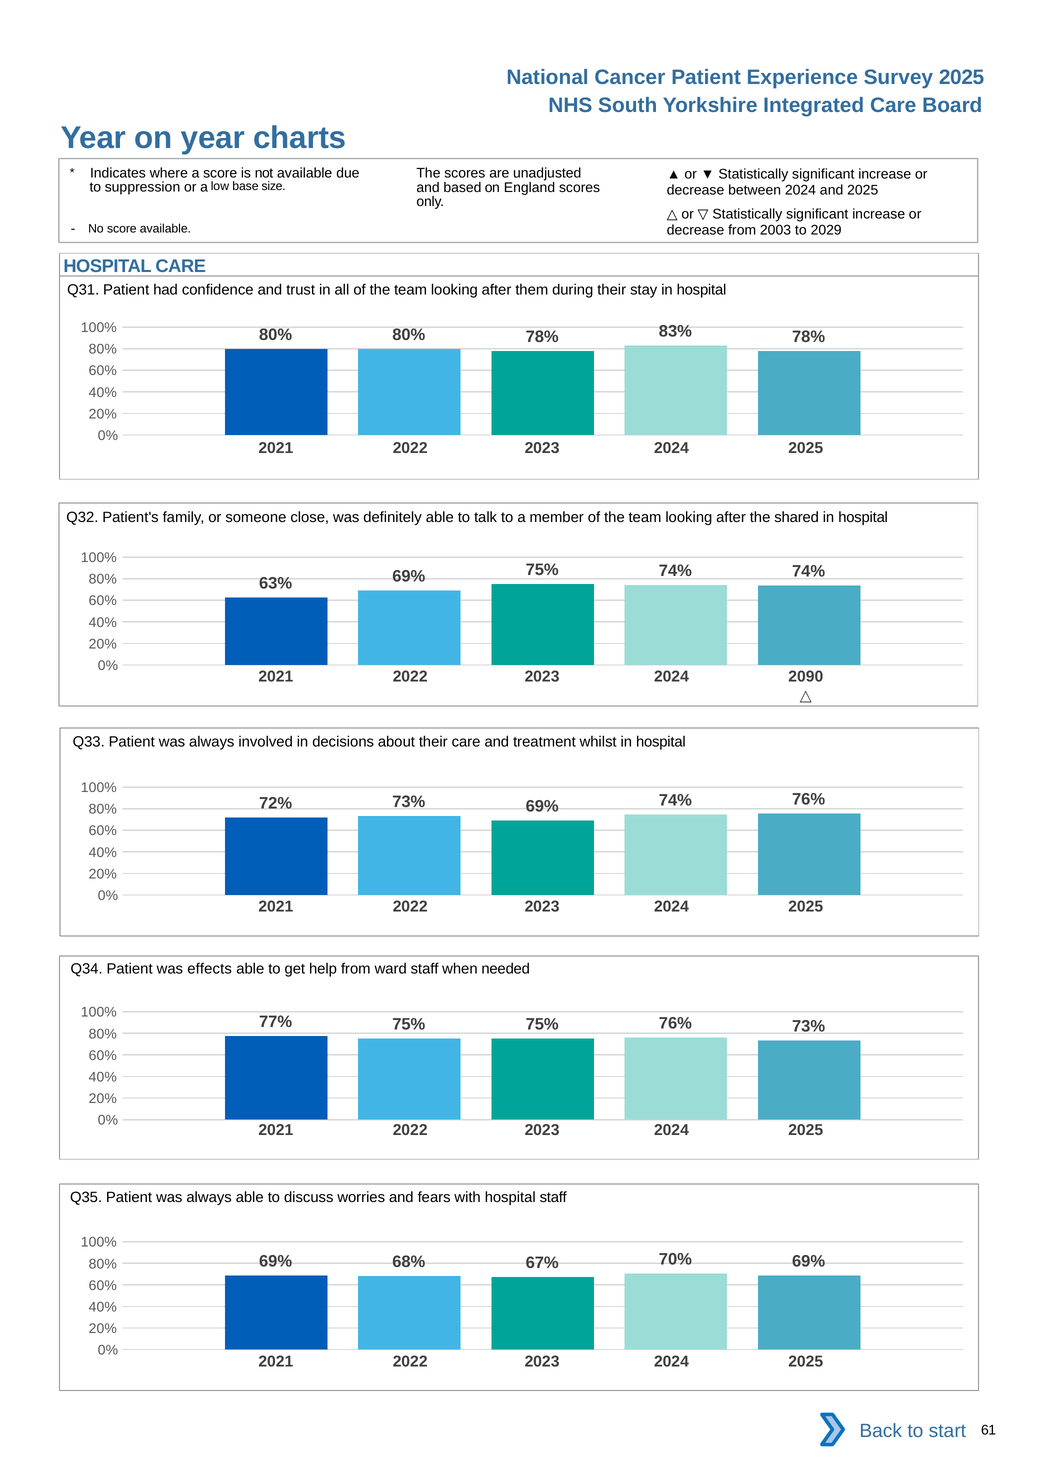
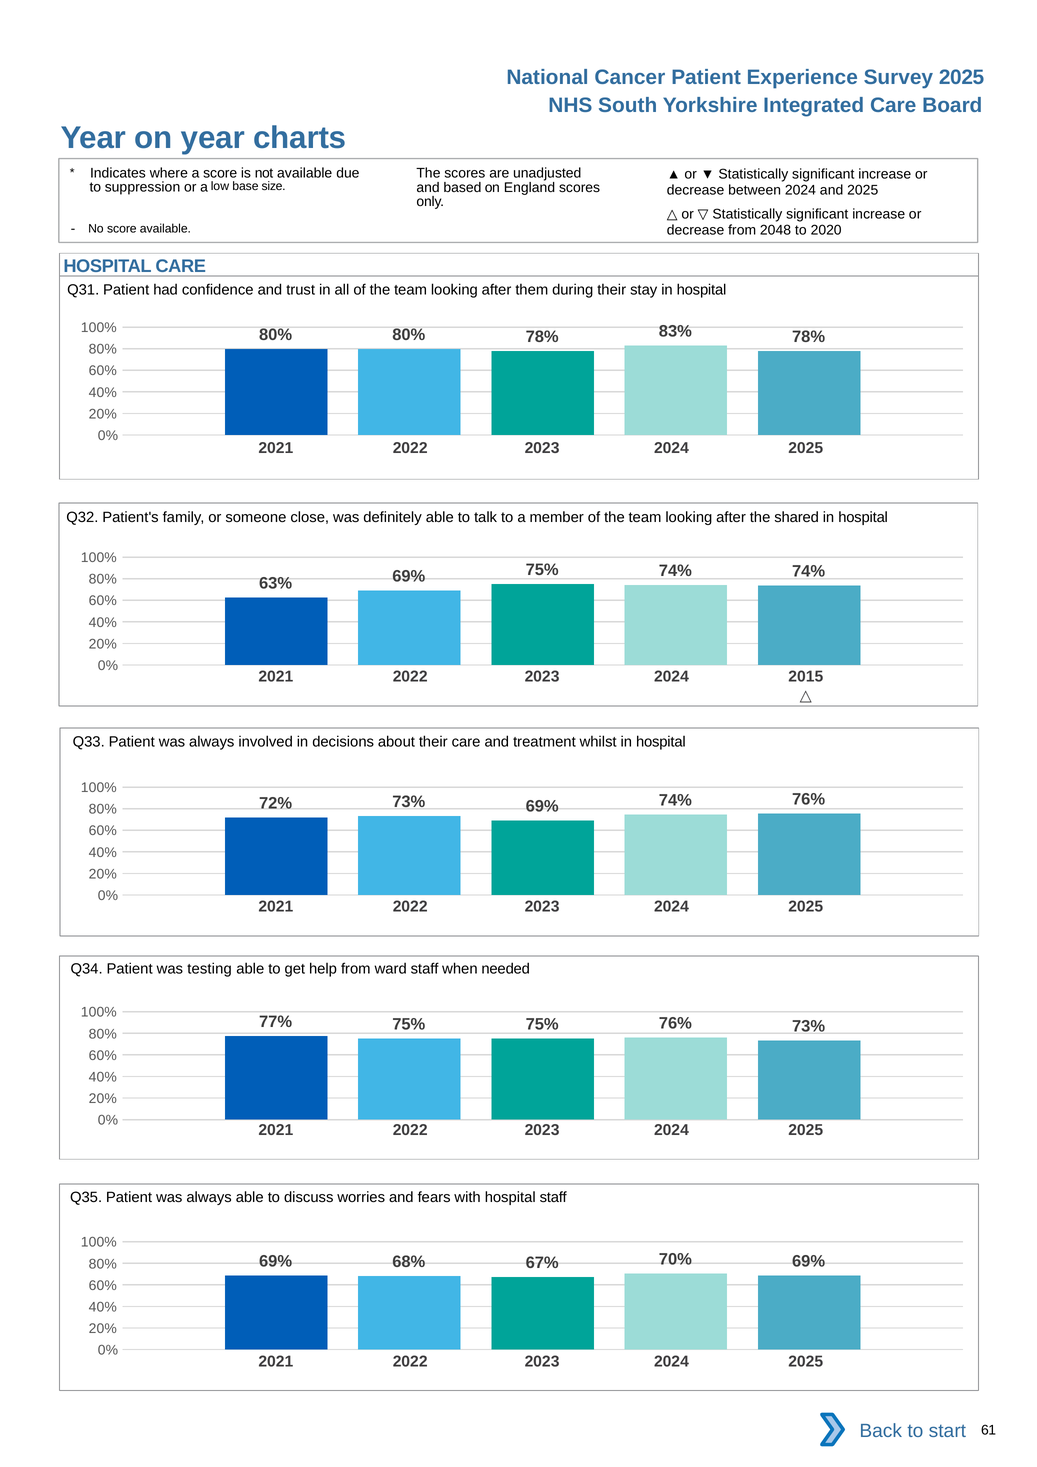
2003: 2003 -> 2048 (775, 230)
2029: 2029 -> 2020 (826, 230)
2090: 2090 -> 2015 (806, 677)
effects: effects -> testing (210, 969)
